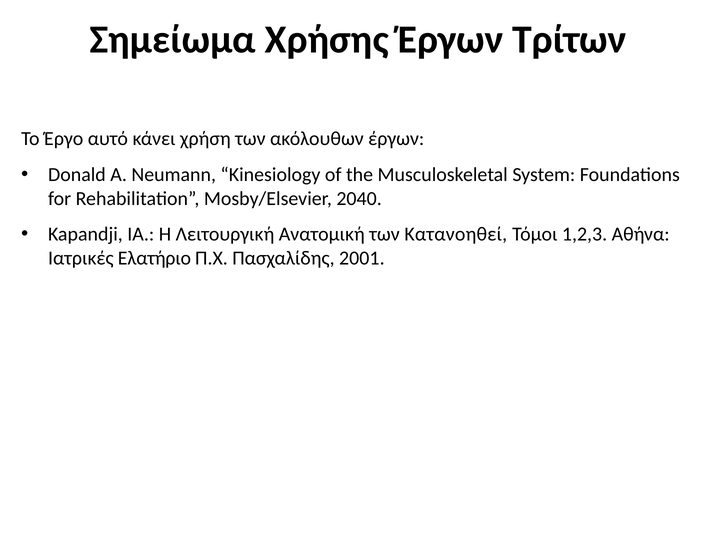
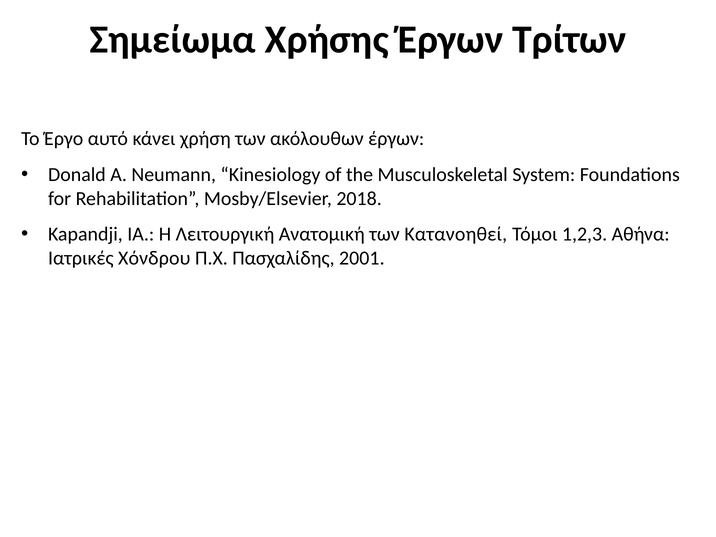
2040: 2040 -> 2018 (359, 198)
Ελατήριο: Ελατήριο -> Χόνδρου (154, 258)
